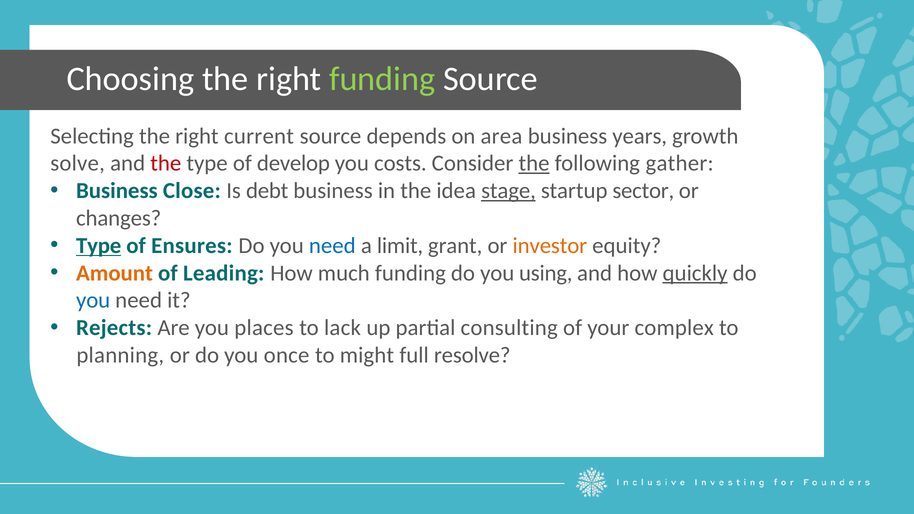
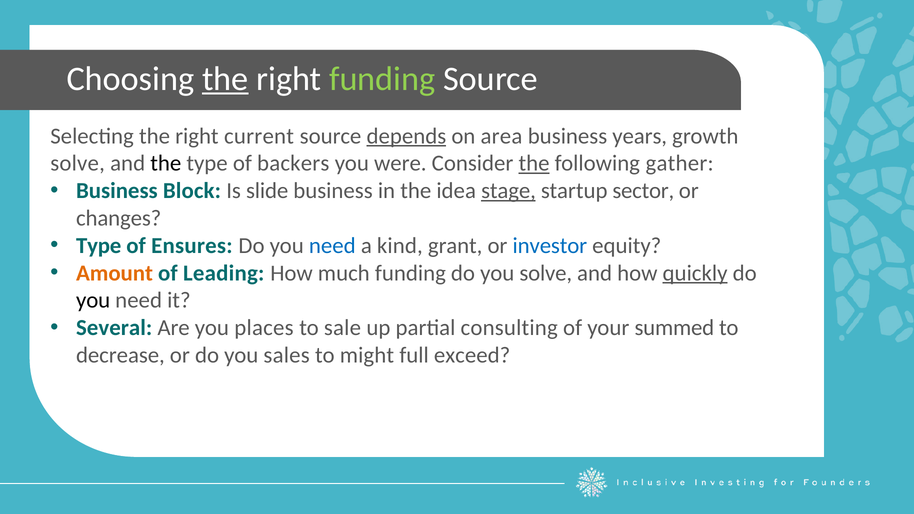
the underline: none -> present (225, 79)
depends underline: none -> present (406, 136)
the colour: red -> black (166, 163)
develop: develop -> backers (293, 163)
costs: costs -> were (400, 163)
Close: Close -> Block (192, 191)
debt: debt -> slide (267, 191)
Type underline: present -> none (99, 246)
limit: limit -> kind (400, 246)
investor colour: orange -> blue (550, 246)
you using: using -> solve (546, 273)
you colour: blue -> black (93, 301)
Rejects: Rejects -> Several (114, 328)
lack: lack -> sale (342, 328)
complex: complex -> summed (674, 328)
planning: planning -> decrease (120, 355)
once: once -> sales (287, 355)
resolve: resolve -> exceed (472, 355)
